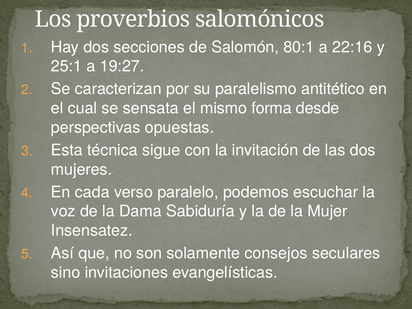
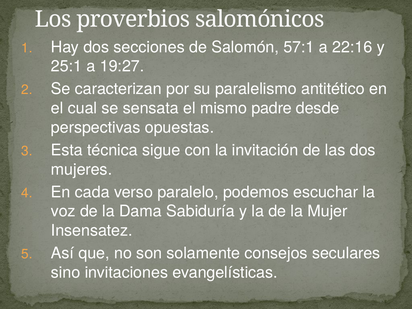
80:1: 80:1 -> 57:1 (299, 47)
forma: forma -> padre (272, 108)
